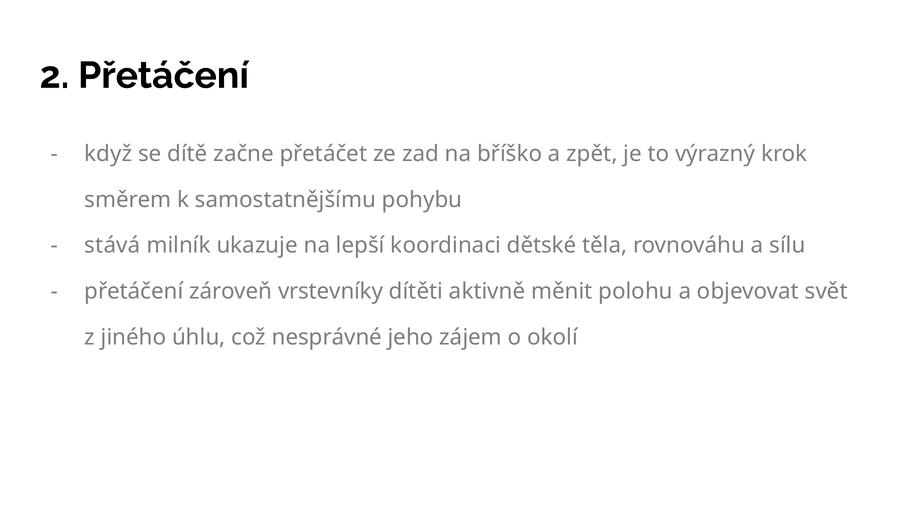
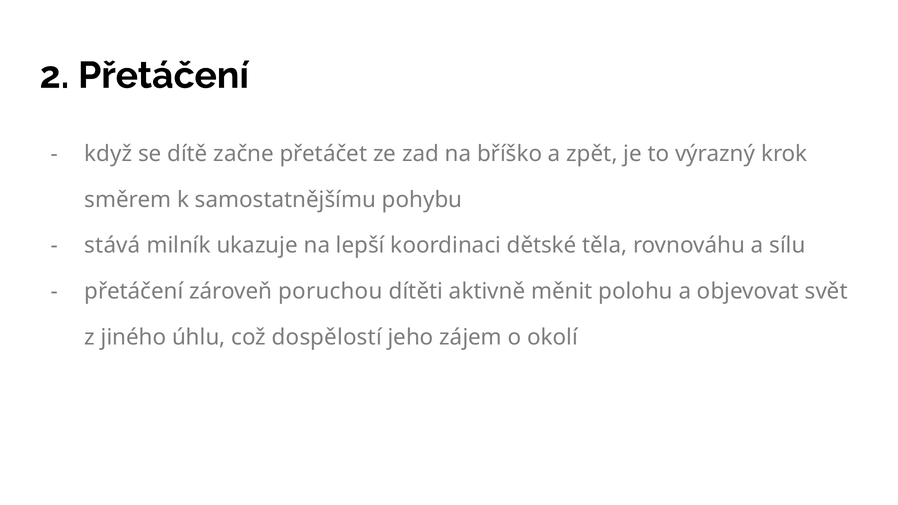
vrstevníky: vrstevníky -> poruchou (330, 291)
nesprávné: nesprávné -> dospělostí (327, 337)
